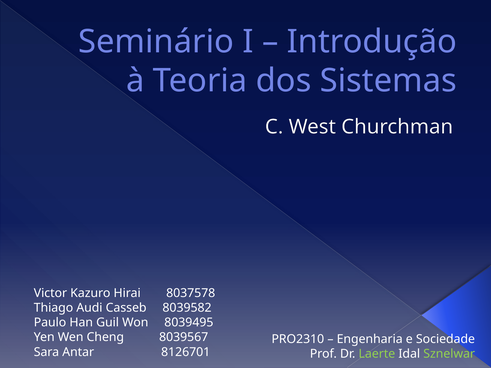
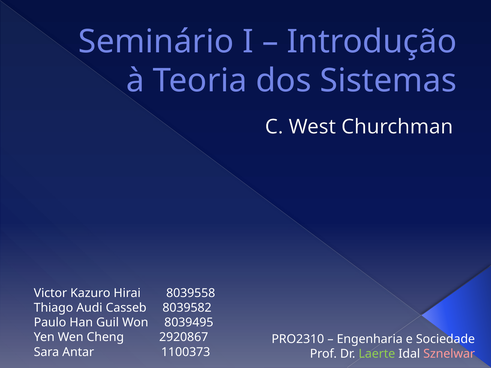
8037578: 8037578 -> 8039558 (191, 293)
8039567: 8039567 -> 2920867 (184, 337)
8126701: 8126701 -> 1100373 (186, 352)
Sznelwar colour: light green -> pink (449, 354)
